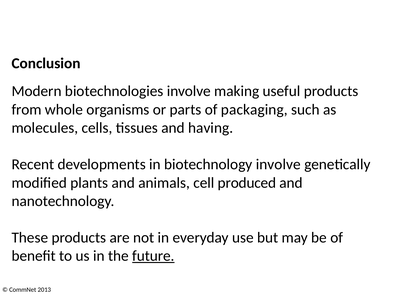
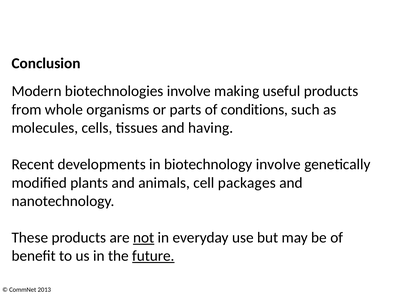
packaging: packaging -> conditions (254, 110)
produced: produced -> packages (247, 183)
not underline: none -> present (144, 238)
